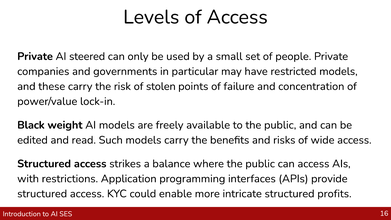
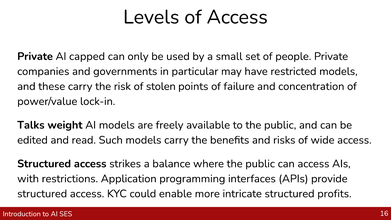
steered: steered -> capped (87, 56)
Black: Black -> Talks (31, 125)
